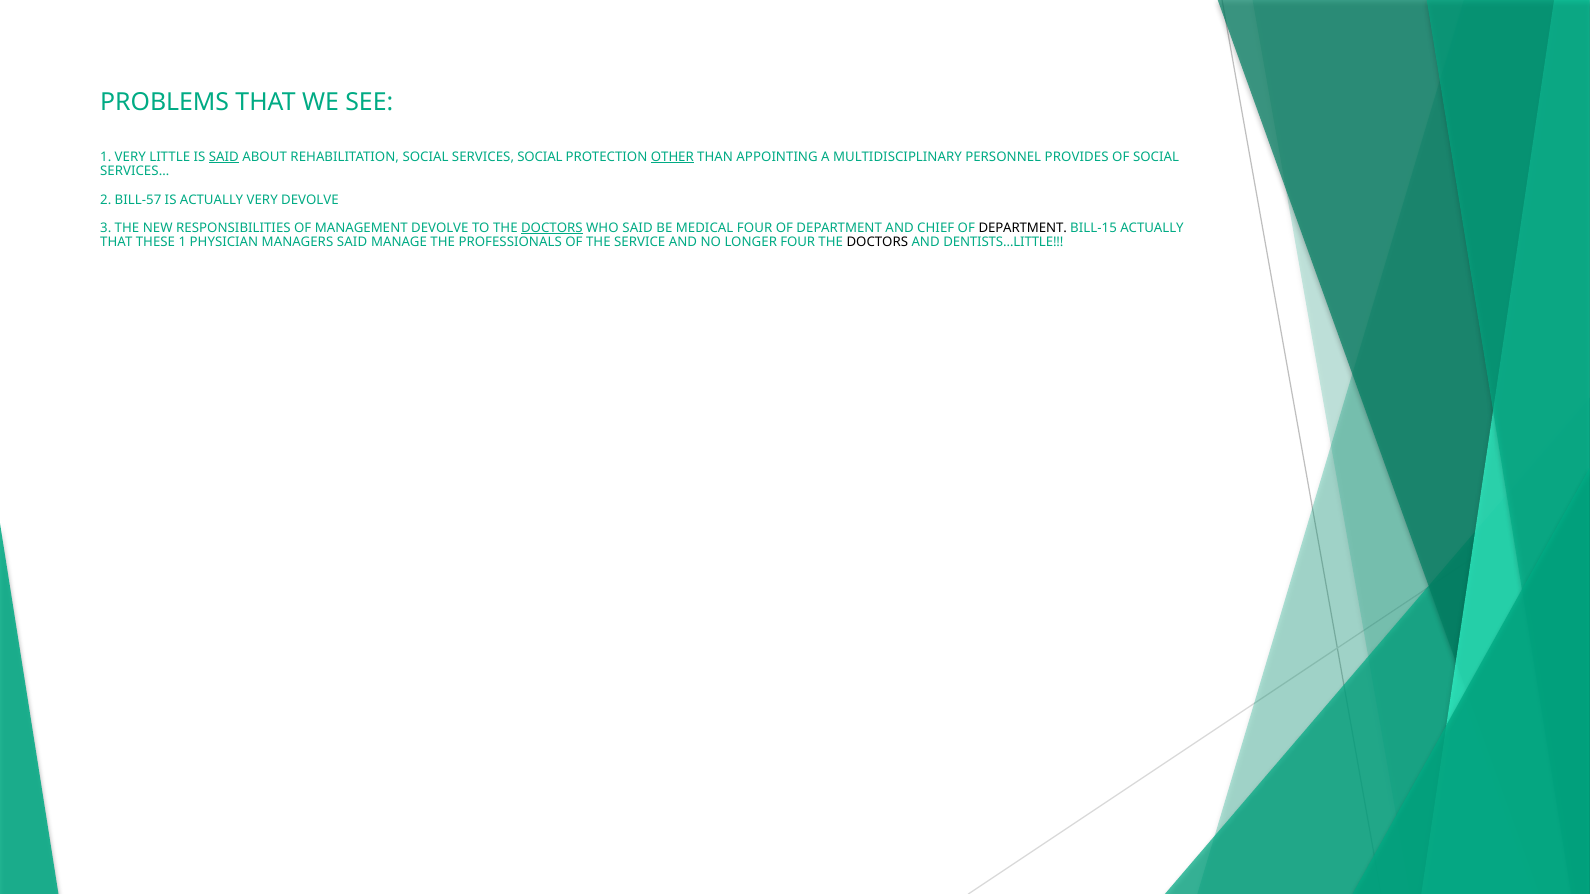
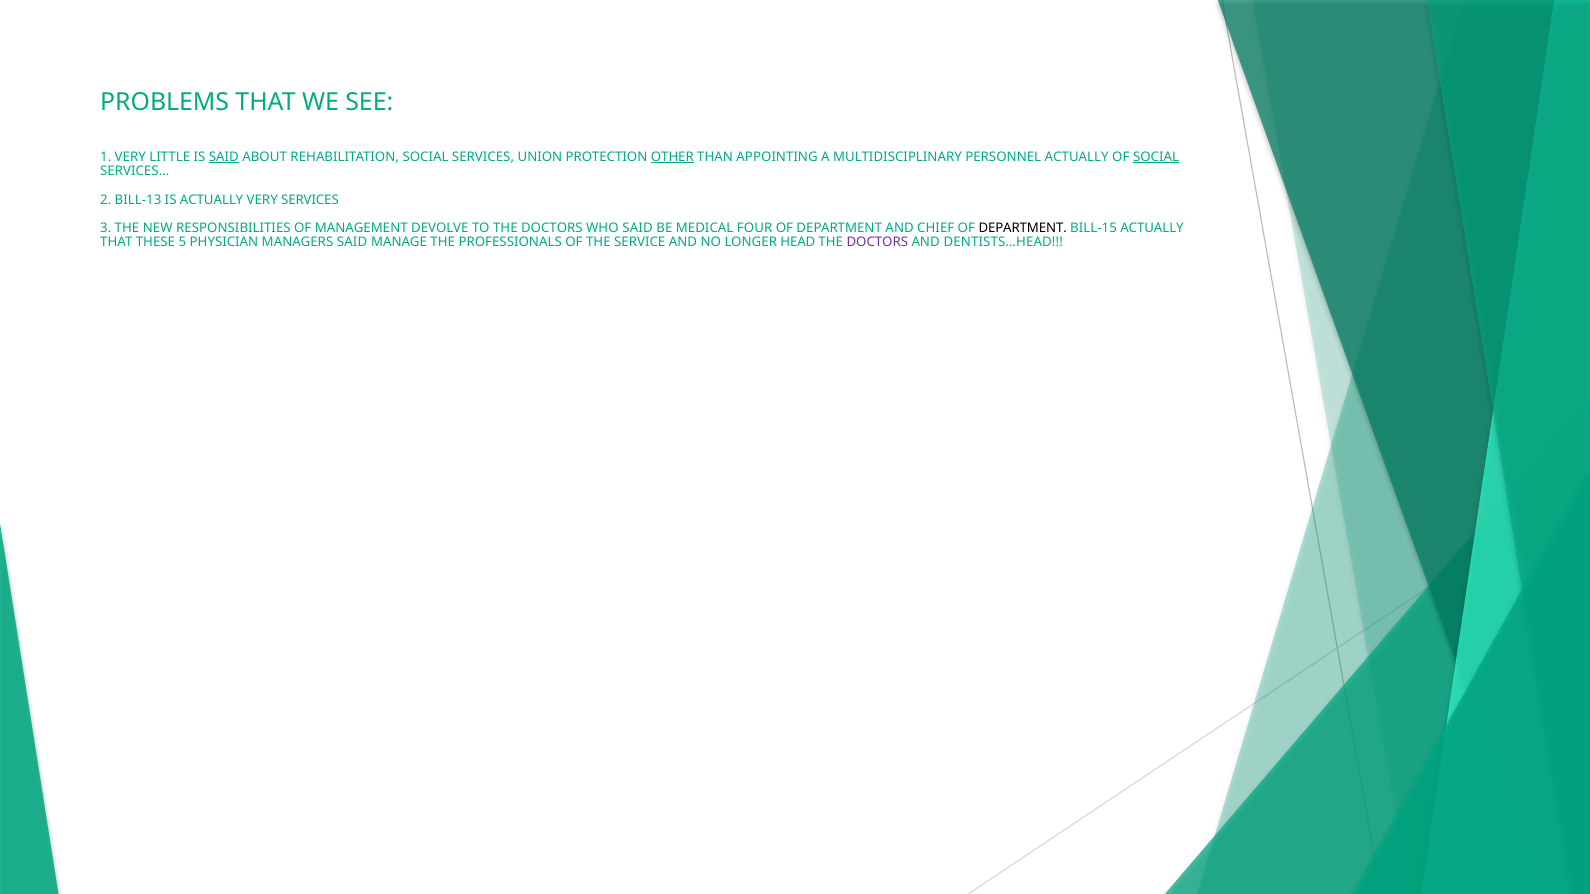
SERVICES SOCIAL: SOCIAL -> UNION (540, 157)
PERSONNEL PROVIDES: PROVIDES -> ACTUALLY (1077, 157)
SOCIAL underline: none -> present (1156, 157)
BILL-57: BILL-57 -> BILL-13 (138, 200)
VERY DEVOLVE: DEVOLVE -> SERVICES (310, 200)
DOCTORS underline: present -> none (552, 228)
THESE 1: 1 -> 5 (182, 243)
LONGER FOUR: FOUR -> HEAD (798, 243)
DOCTORS colour: black -> purple (877, 243)
DENTISTS…LITTLE: DENTISTS…LITTLE -> DENTISTS…HEAD (1003, 243)
